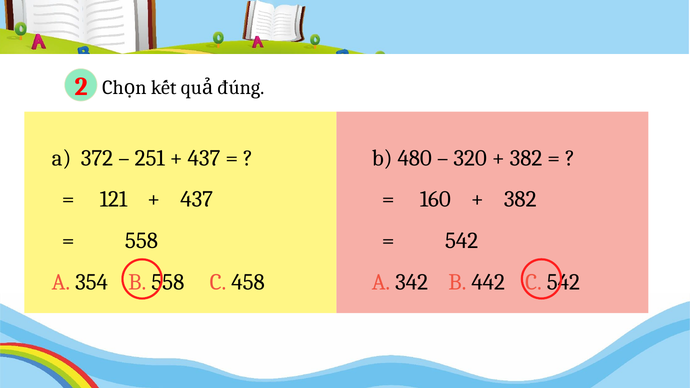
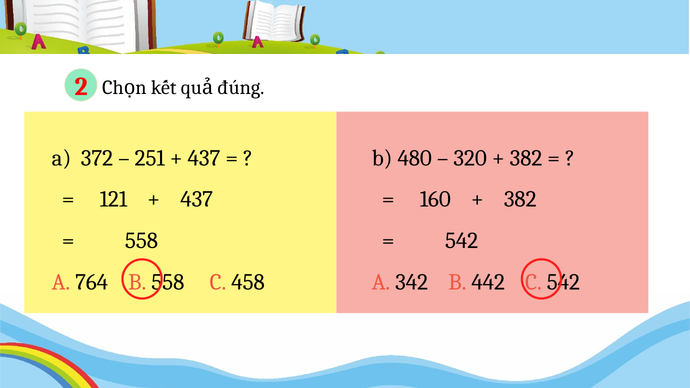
354: 354 -> 764 (92, 282)
